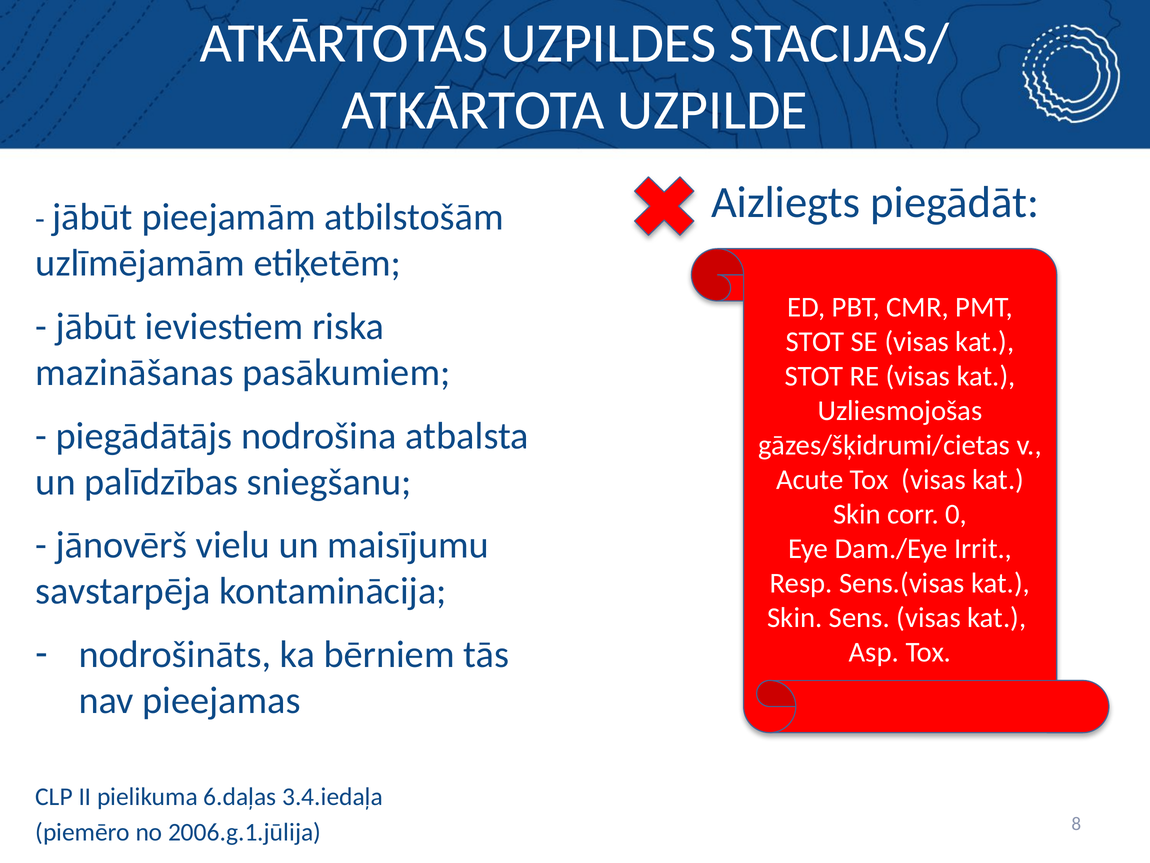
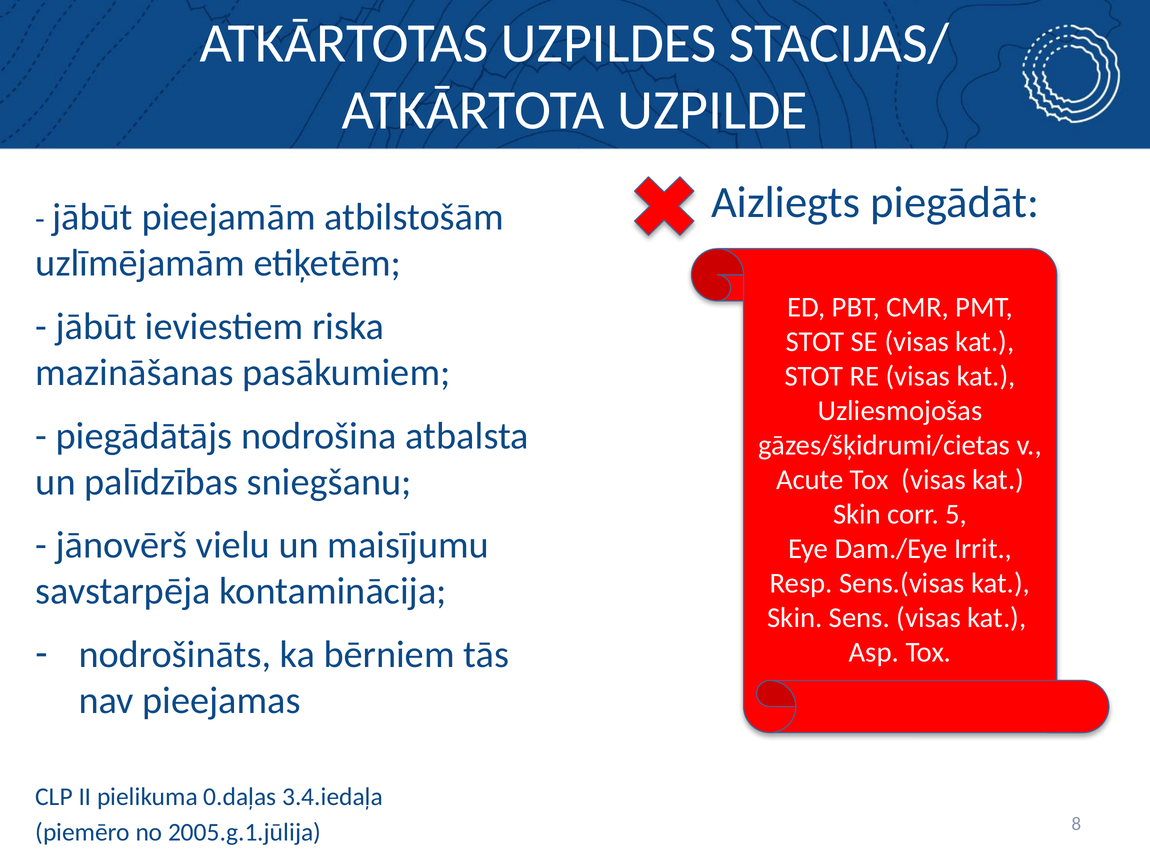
0: 0 -> 5 (956, 514)
6.daļas: 6.daļas -> 0.daļas (240, 796)
2006.g.1.jūlija: 2006.g.1.jūlija -> 2005.g.1.jūlija (245, 832)
